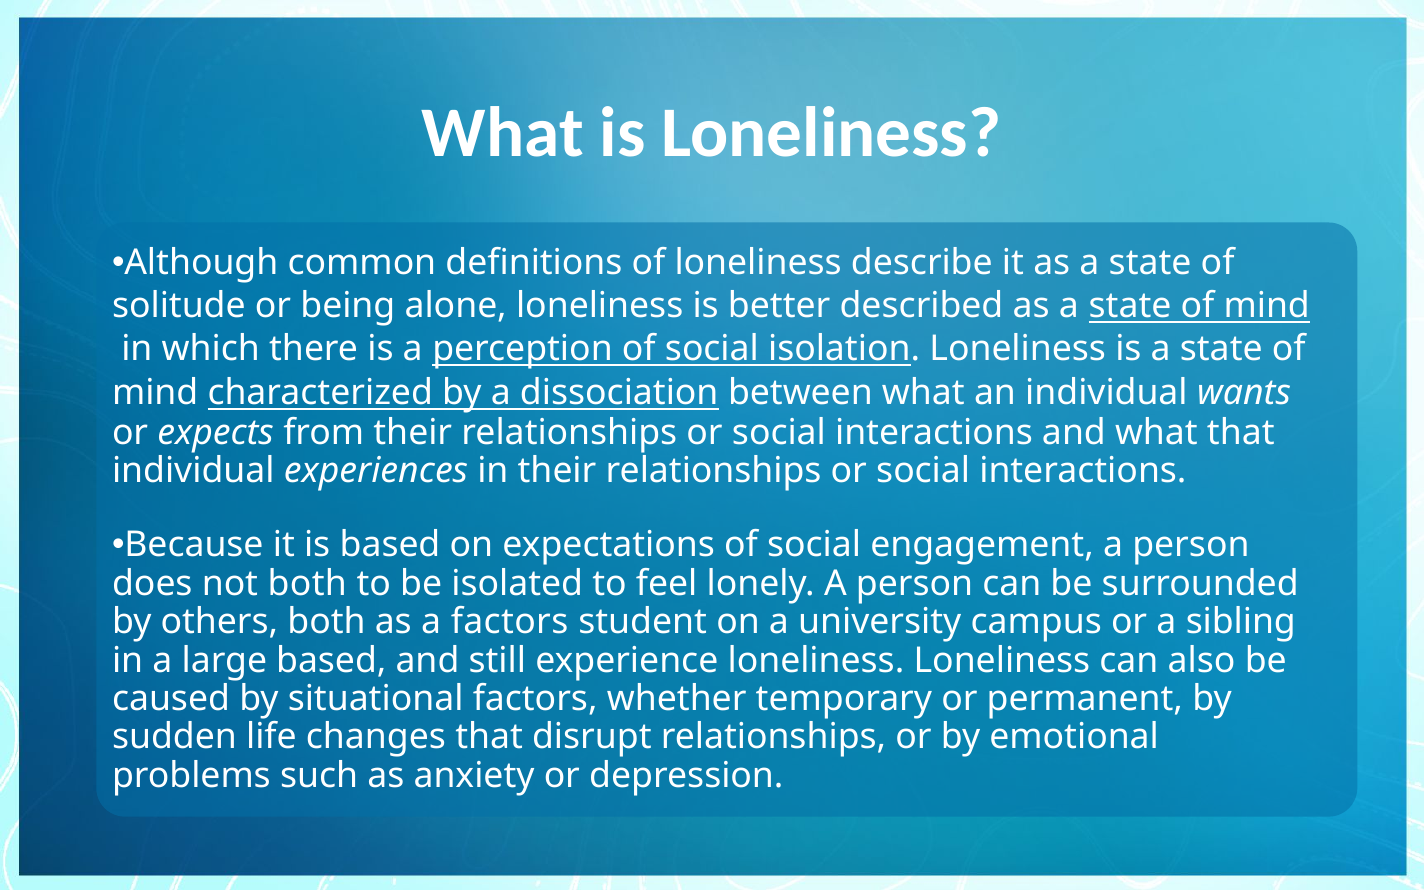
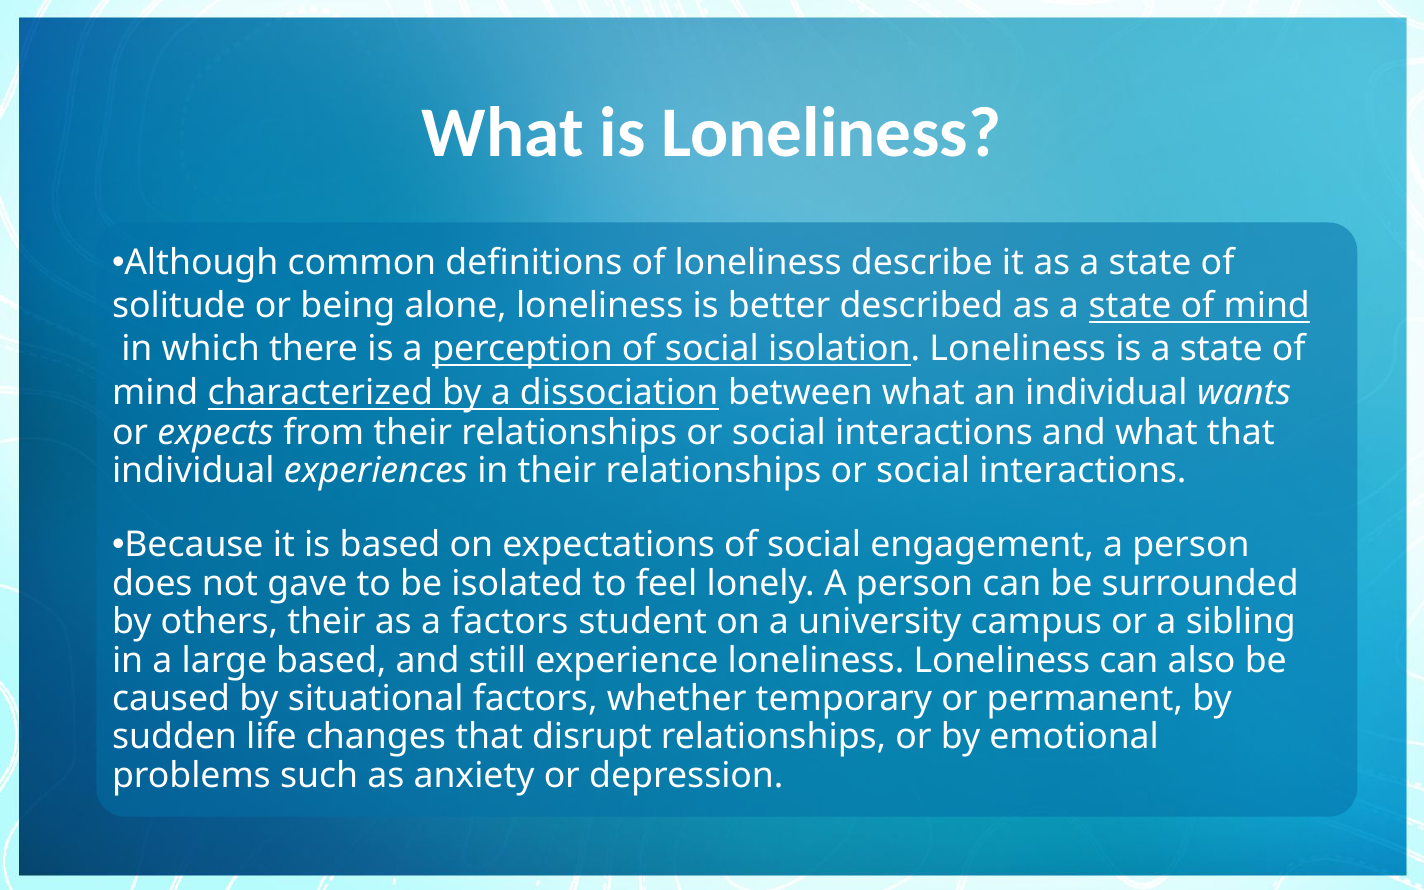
not both: both -> gave (307, 583)
others both: both -> their (327, 622)
